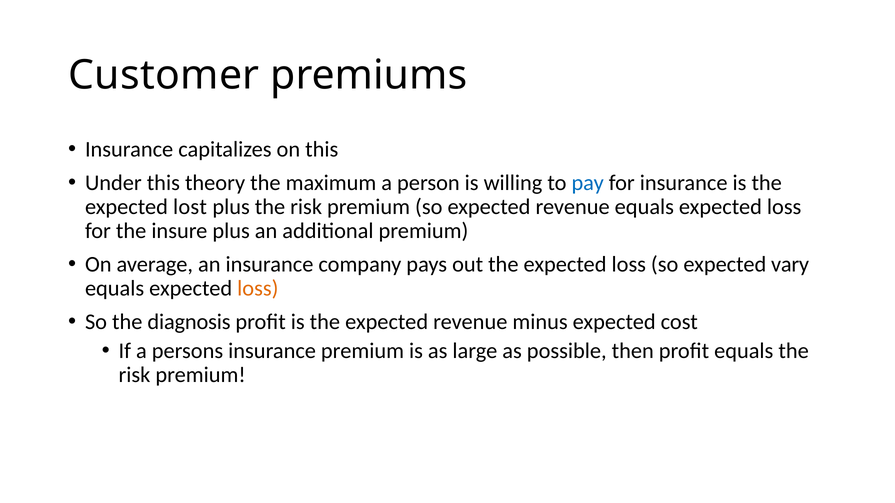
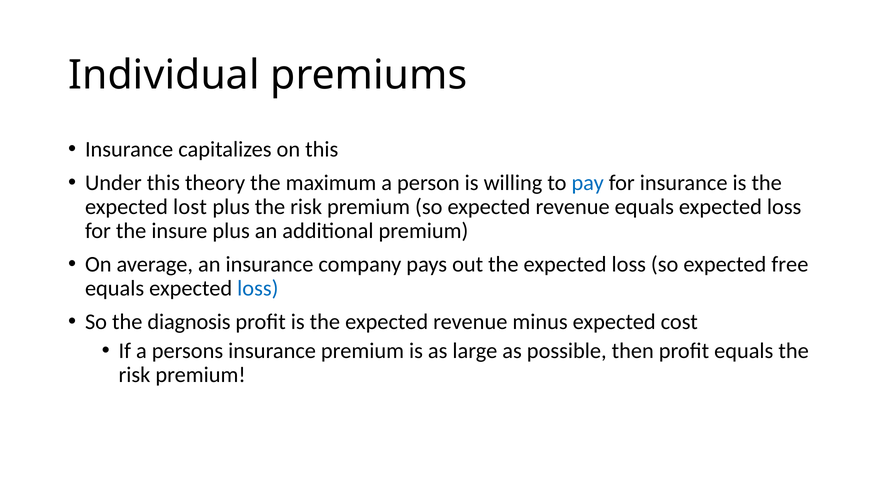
Customer: Customer -> Individual (164, 75)
vary: vary -> free (790, 265)
loss colour: orange -> blue (258, 289)
